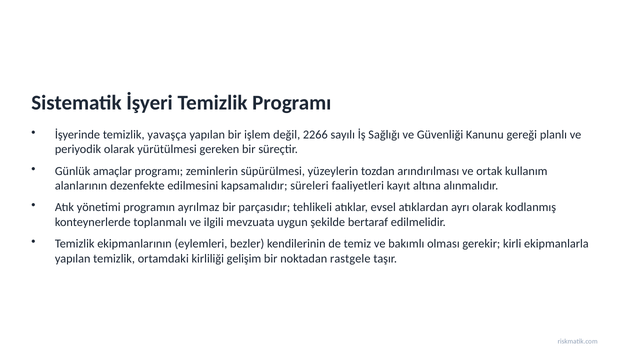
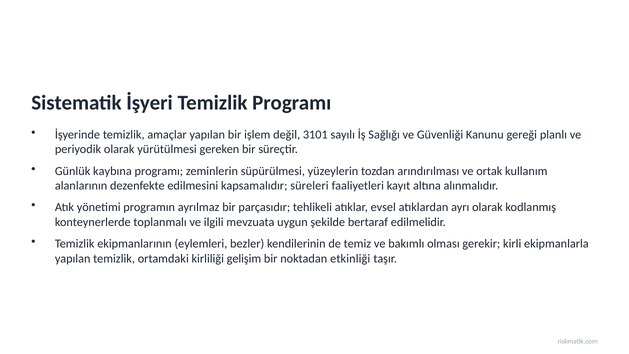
yavaşça: yavaşça -> amaçlar (167, 134)
2266: 2266 -> 3101 (315, 134)
amaçlar: amaçlar -> kaybına (112, 171)
rastgele: rastgele -> etkinliği (350, 258)
